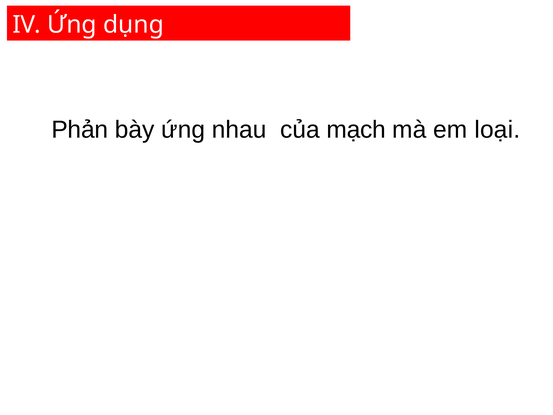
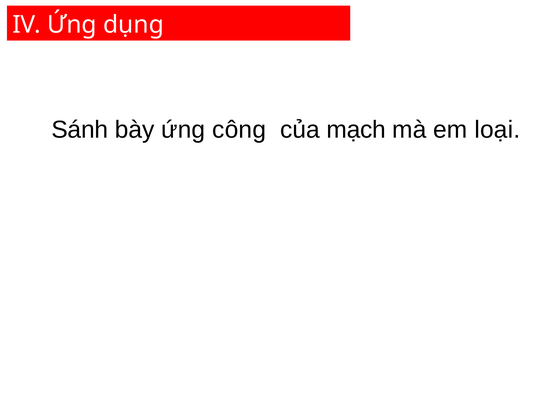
Phản: Phản -> Sánh (80, 130)
nhau: nhau -> công (239, 130)
